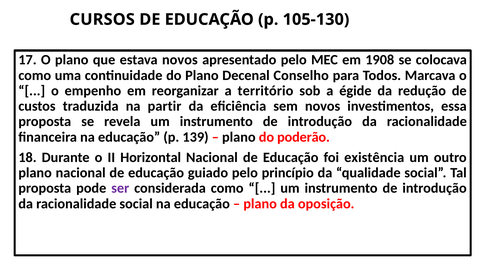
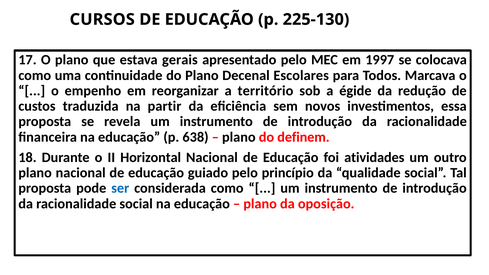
105-130: 105-130 -> 225-130 (316, 19)
estava novos: novos -> gerais (180, 60)
1908: 1908 -> 1997 (380, 60)
Conselho: Conselho -> Escolares (301, 75)
139: 139 -> 638 (196, 137)
poderão: poderão -> definem (303, 137)
existência: existência -> atividades (374, 157)
ser colour: purple -> blue (120, 188)
